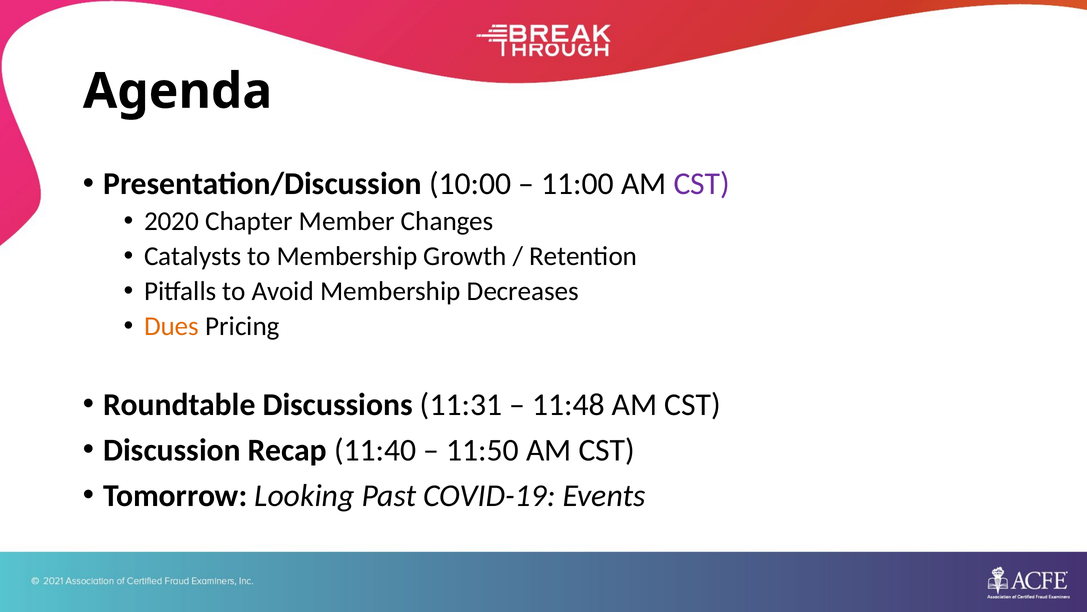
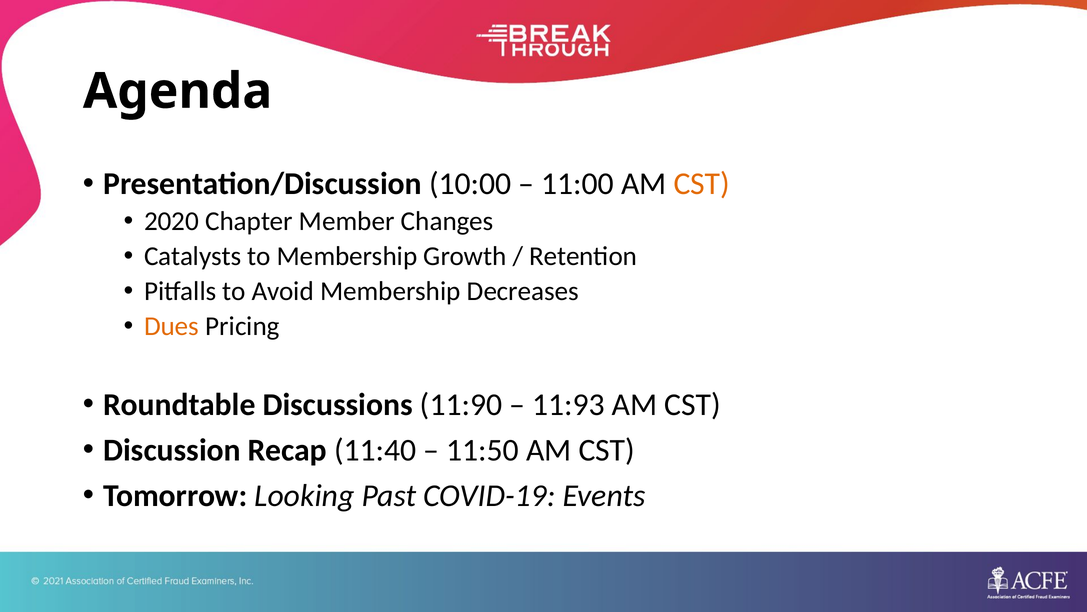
CST colour: purple -> orange (702, 184)
11:31: 11:31 -> 11:90 (461, 404)
11:48: 11:48 -> 11:93 (568, 404)
